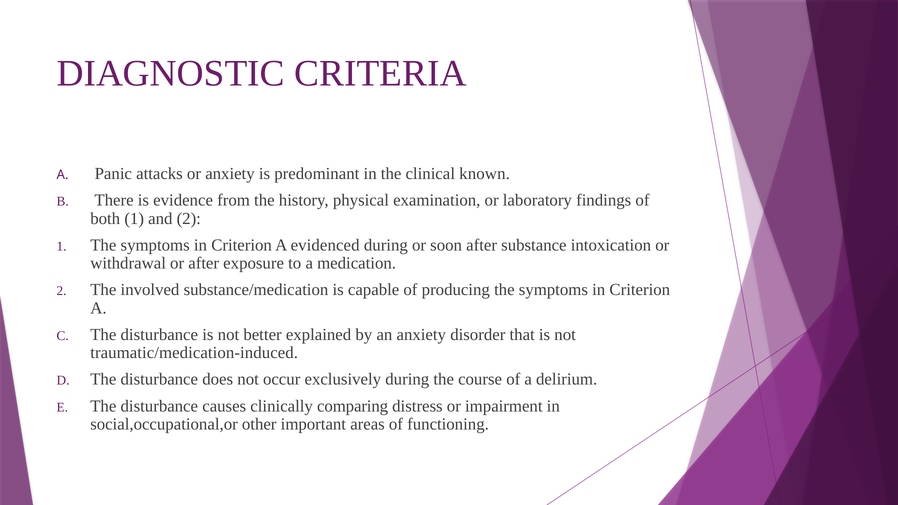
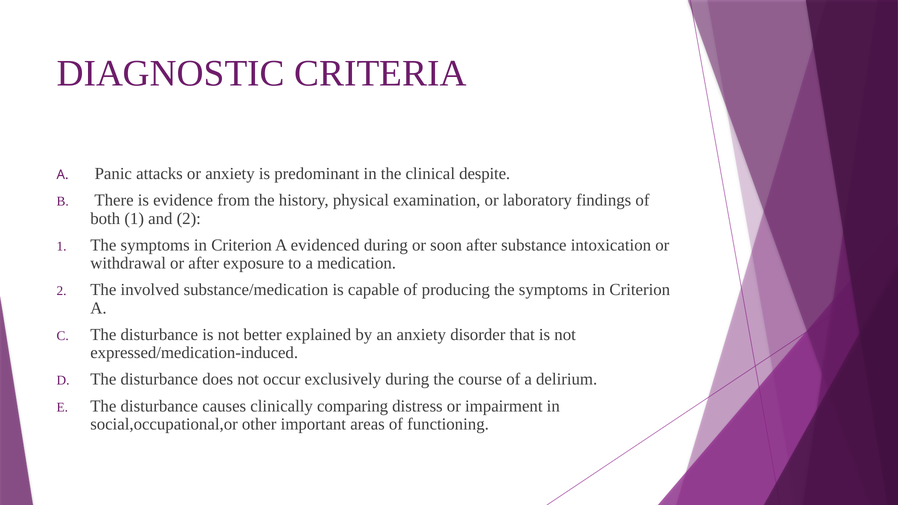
known: known -> despite (485, 174)
traumatic/medication-induced: traumatic/medication-induced -> expressed/medication-induced (194, 353)
